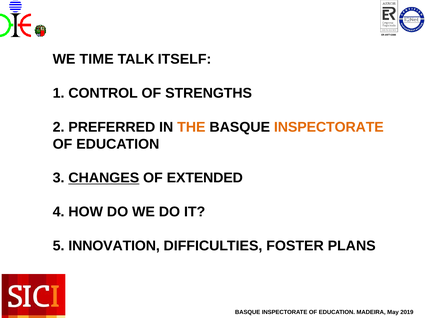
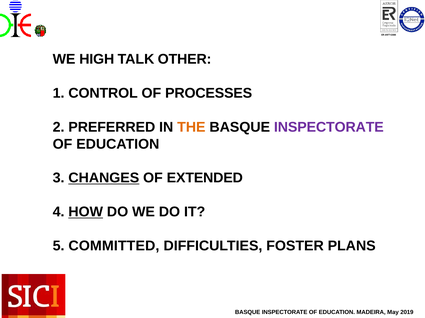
TIME: TIME -> HIGH (97, 59)
ITSELF: ITSELF -> OTHER (185, 59)
STRENGTHS: STRENGTHS -> PROCESSES (209, 93)
INSPECTORATE colour: orange -> purple (329, 127)
HOW underline: none -> present (86, 212)
INNOVATION: INNOVATION -> COMMITTED (114, 246)
